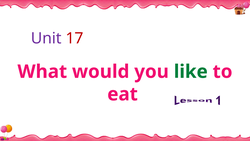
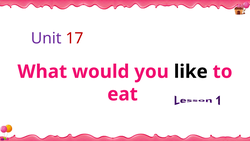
like colour: green -> black (191, 71)
